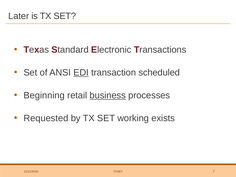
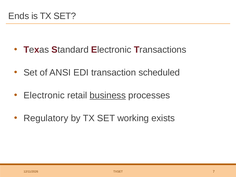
Later: Later -> Ends (19, 16)
EDI underline: present -> none (81, 73)
Beginning: Beginning -> Electronic (44, 95)
Requested: Requested -> Regulatory (46, 118)
